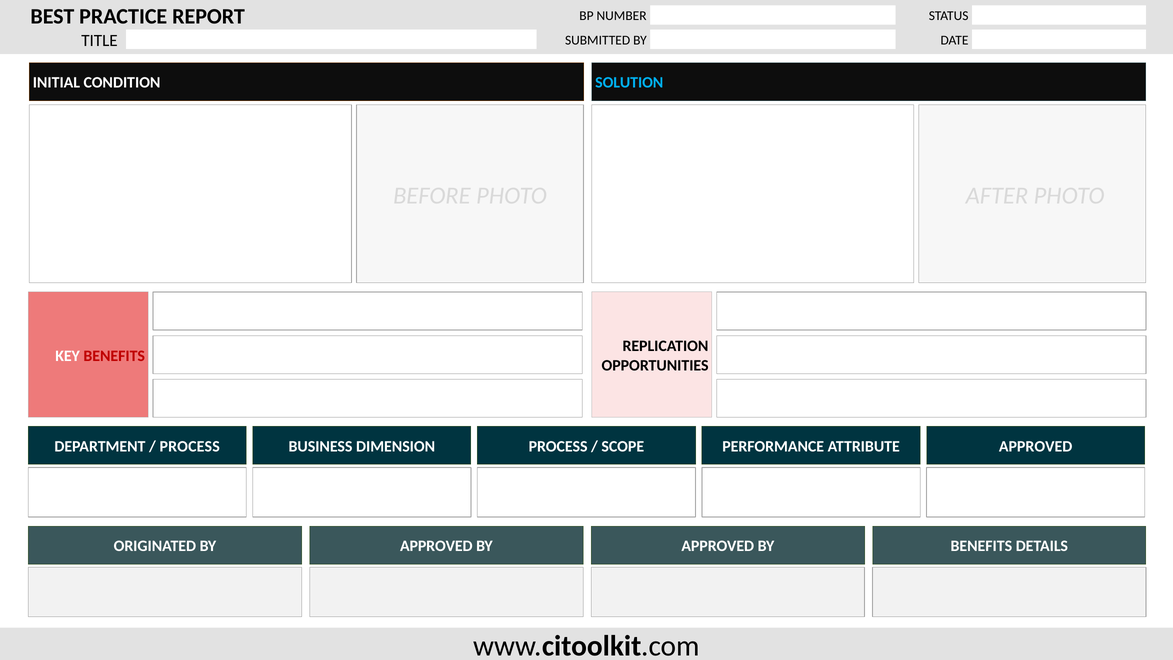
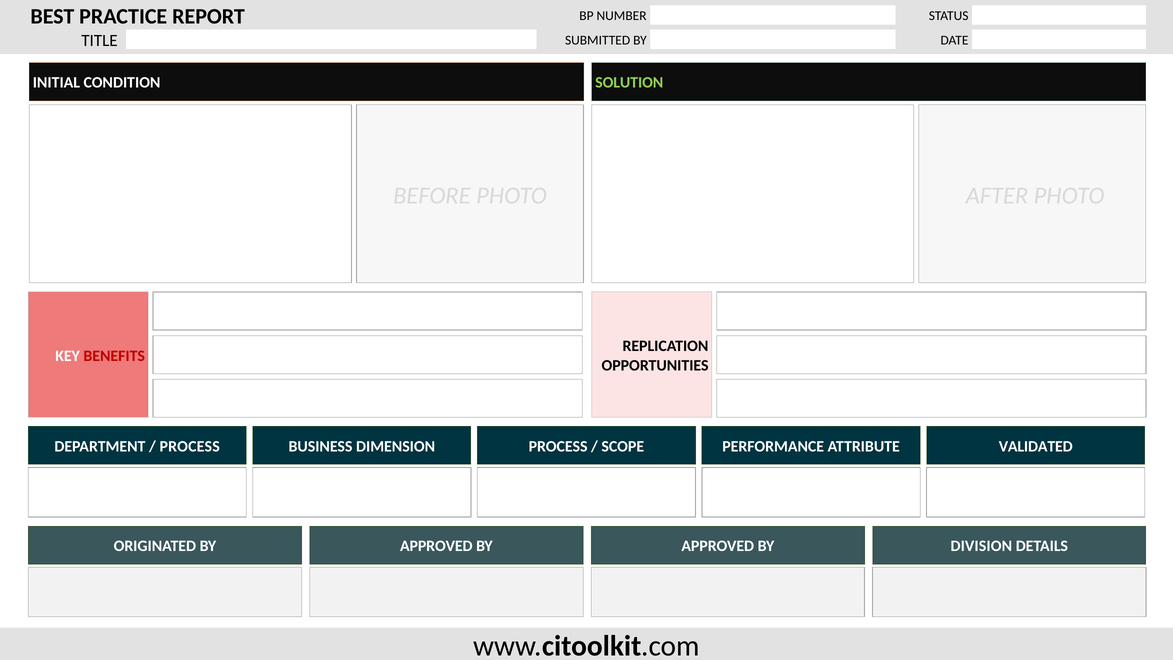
SOLUTION colour: light blue -> light green (629, 83)
ATTRIBUTE APPROVED: APPROVED -> VALIDATED (1036, 446)
BY BENEFITS: BENEFITS -> DIVISION (981, 546)
